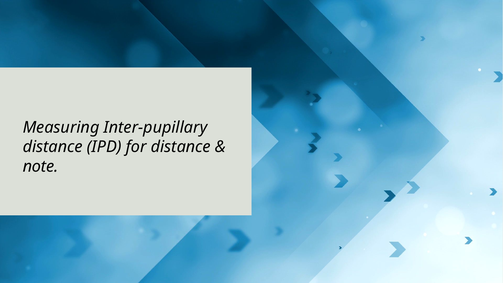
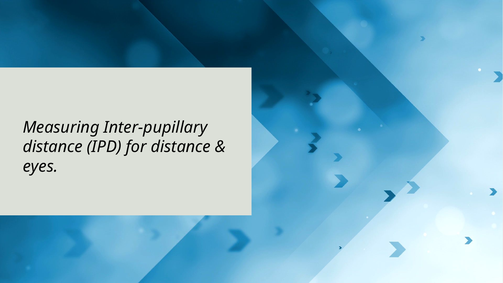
note: note -> eyes (40, 166)
